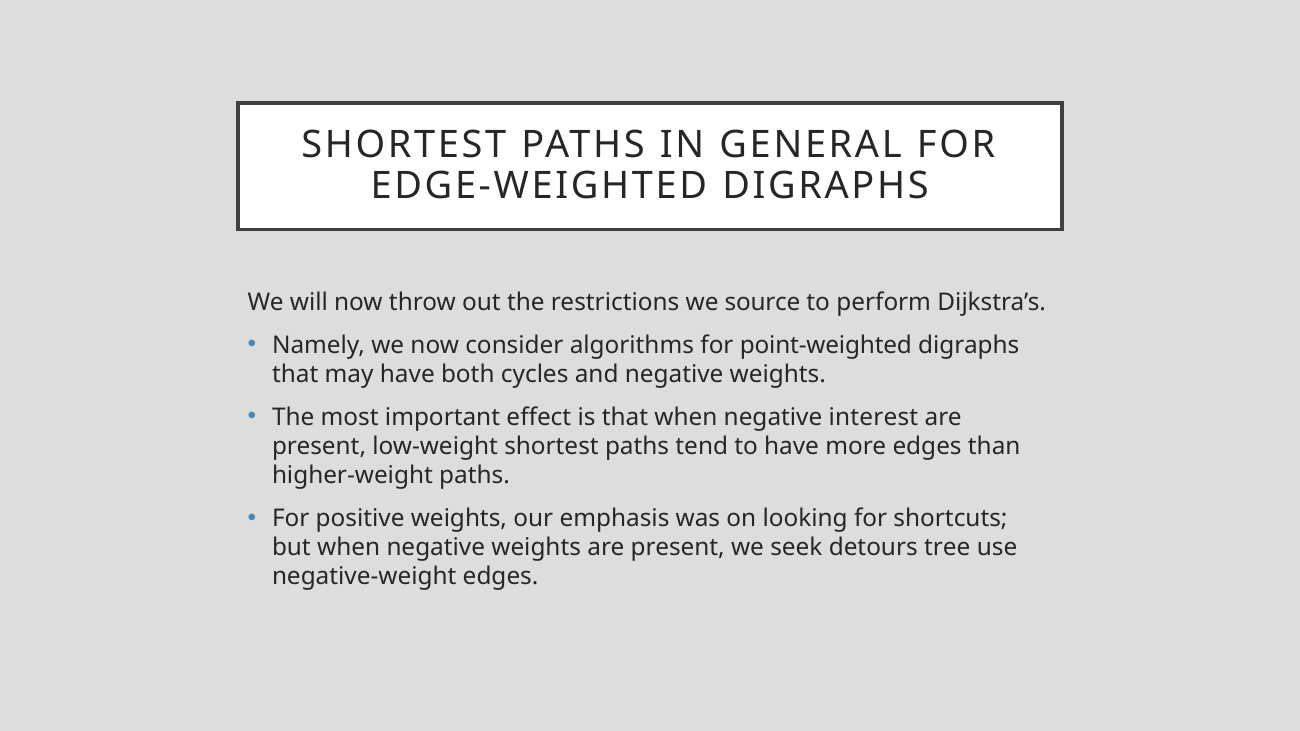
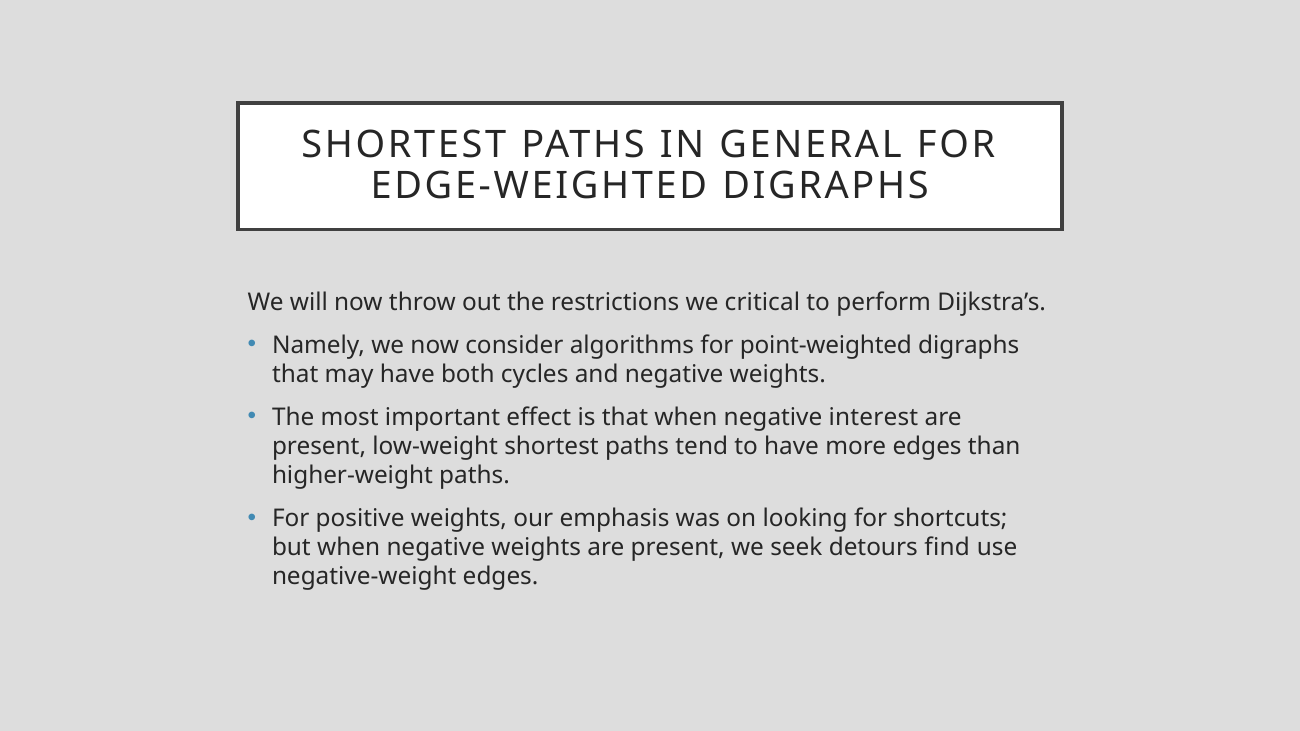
source: source -> critical (762, 302)
tree: tree -> find (947, 548)
